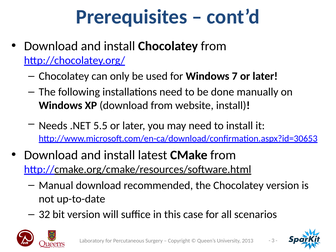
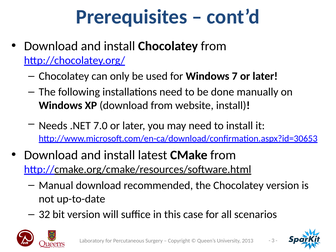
5.5: 5.5 -> 7.0 (100, 126)
